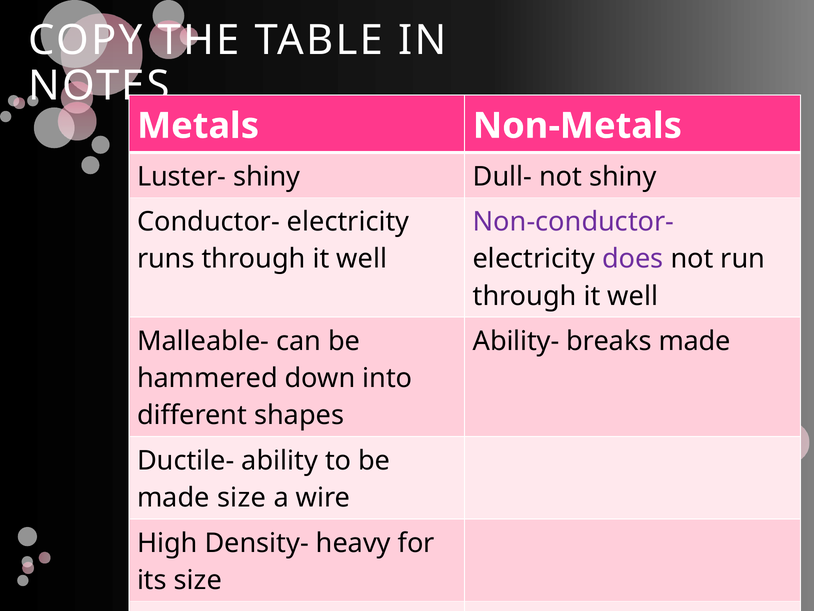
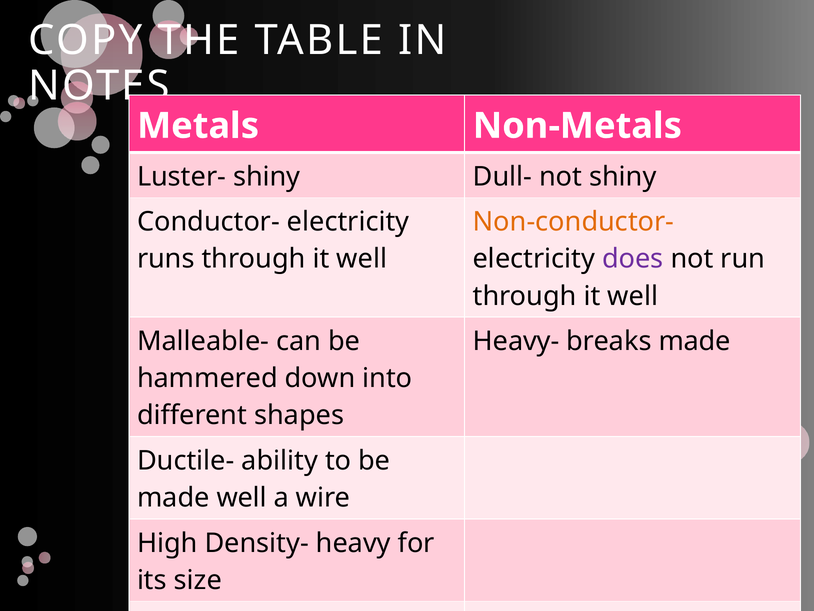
Non-conductor- colour: purple -> orange (573, 222)
Ability-: Ability- -> Heavy- (516, 341)
made size: size -> well (242, 497)
